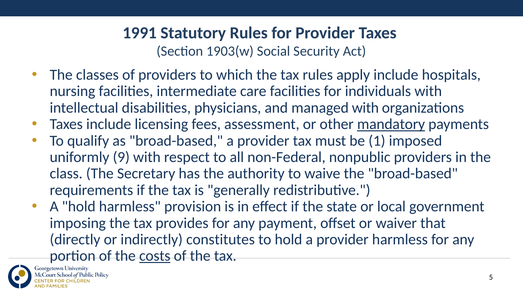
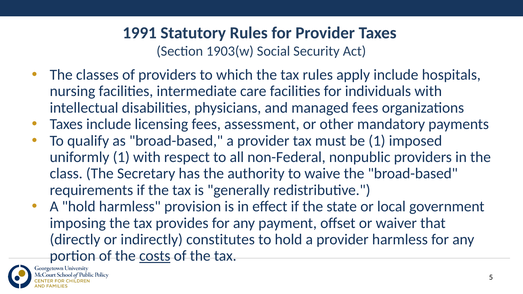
managed with: with -> fees (365, 108)
mandatory underline: present -> none (391, 124)
uniformly 9: 9 -> 1 (121, 157)
